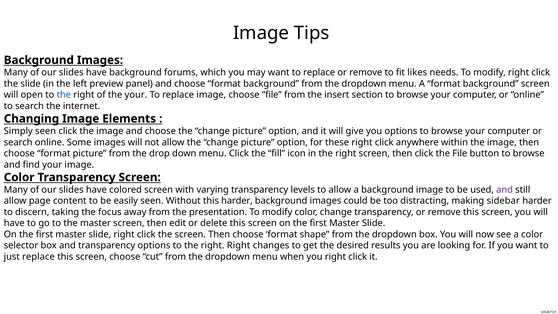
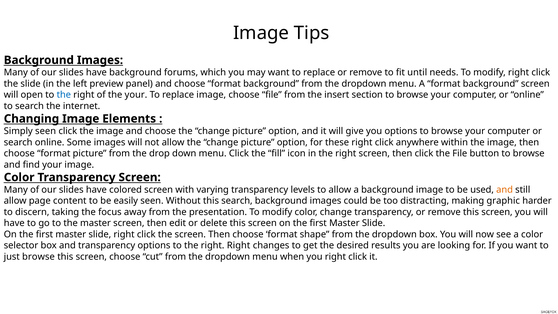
likes: likes -> until (417, 73)
and colour: purple -> orange (505, 190)
this harder: harder -> search (237, 201)
sidebar: sidebar -> graphic (503, 201)
just replace: replace -> browse (38, 257)
